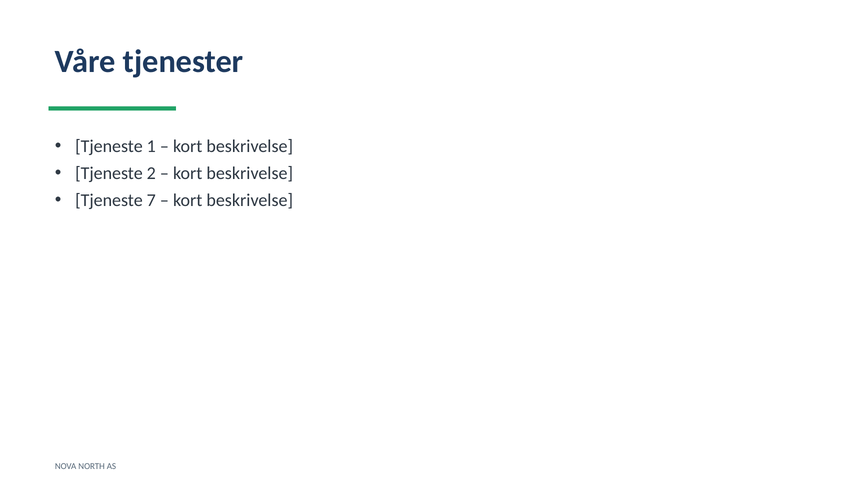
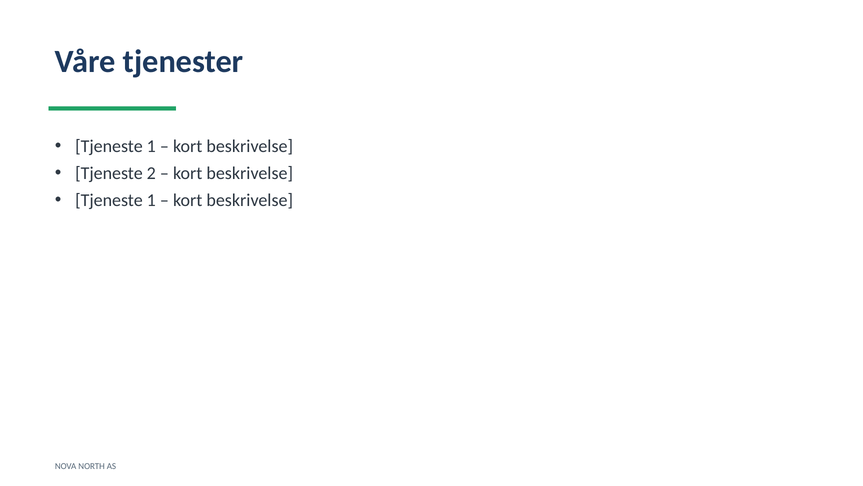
7: 7 -> 1 (151, 200)
